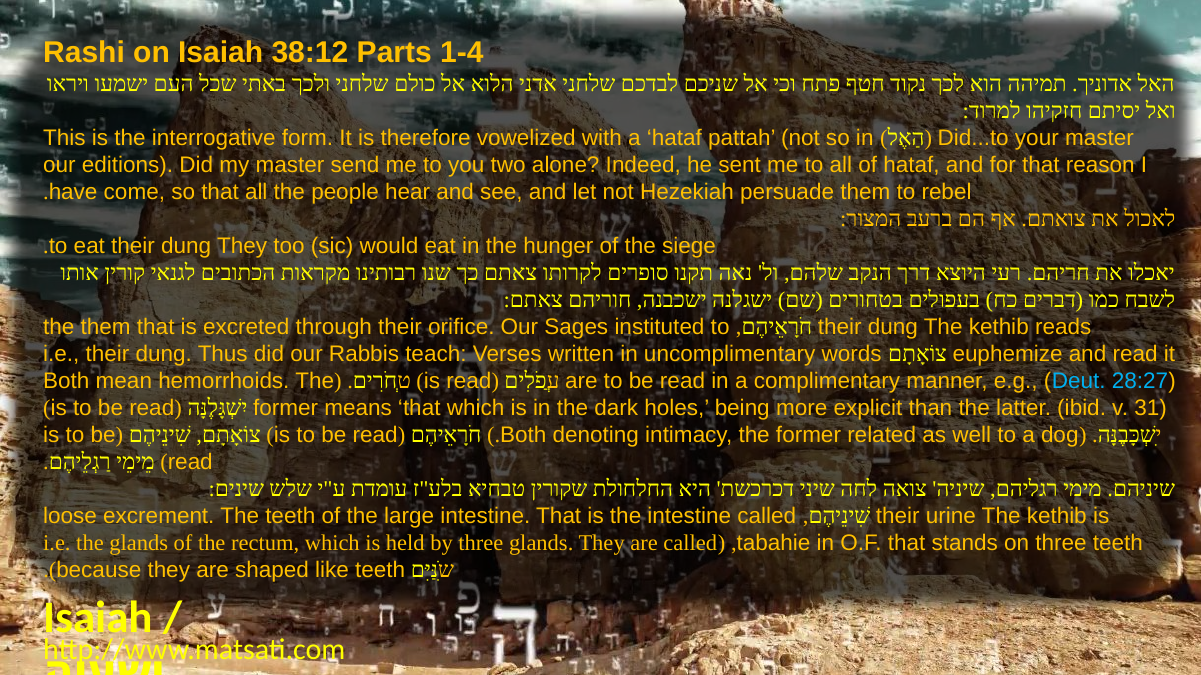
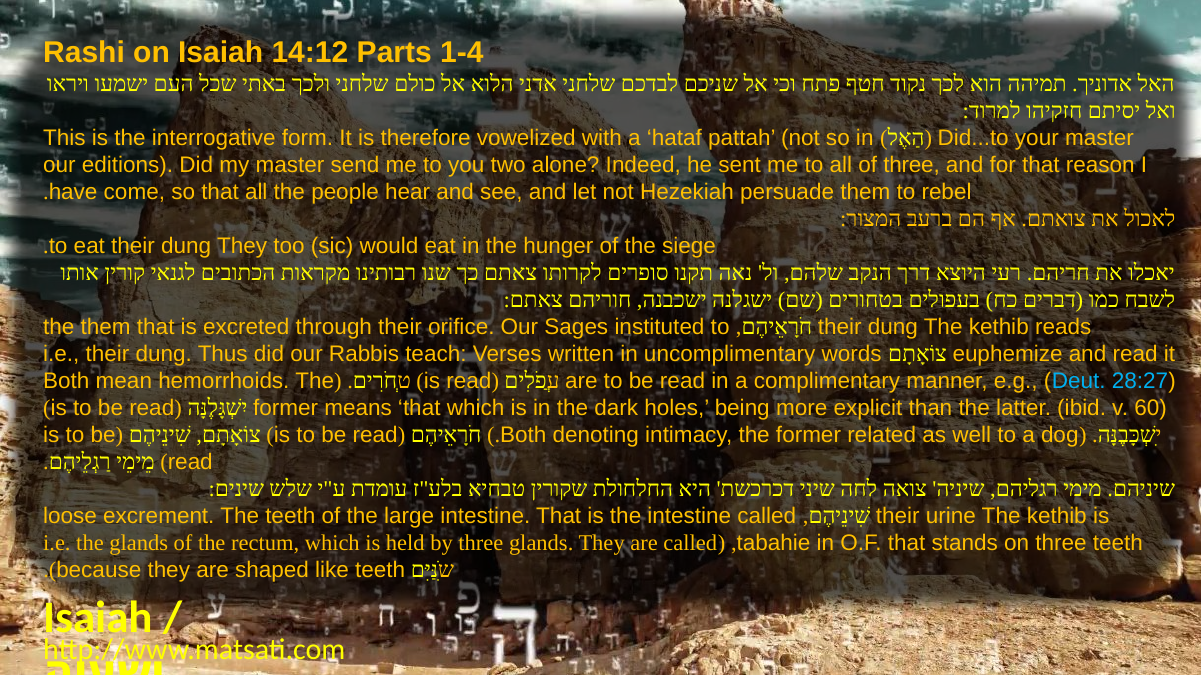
38:12: 38:12 -> 14:12 (310, 53)
of hataf: hataf -> three (912, 165)
31: 31 -> 60 (1151, 408)
